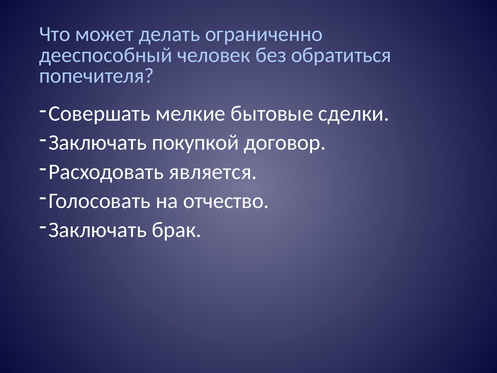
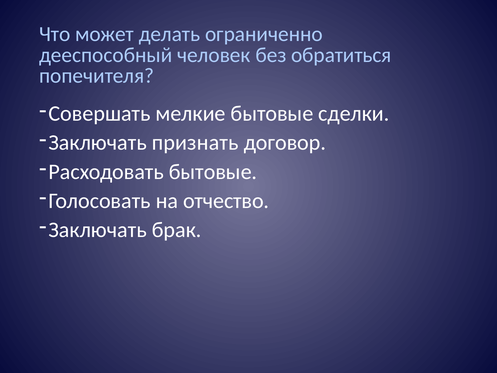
покупкой: покупкой -> признать (195, 143)
Расходовать является: является -> бытовые (213, 172)
